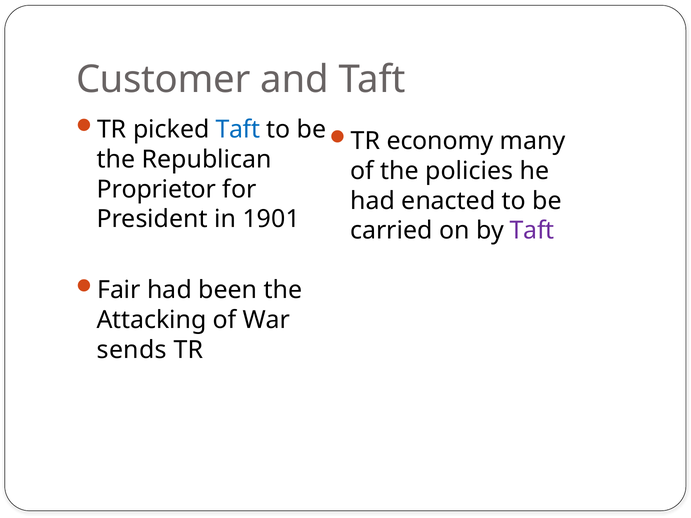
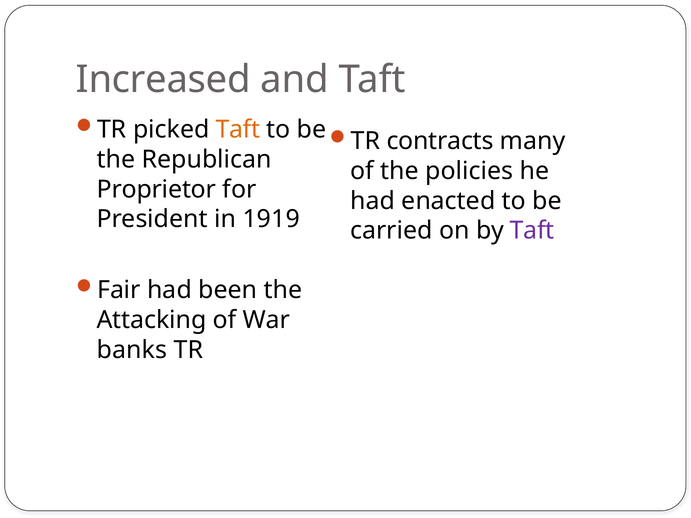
Customer: Customer -> Increased (163, 80)
Taft colour: blue -> orange (238, 130)
economy: economy -> contracts (440, 141)
1901: 1901 -> 1919 (271, 219)
sends: sends -> banks (132, 350)
